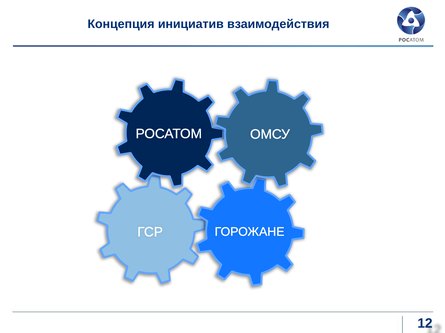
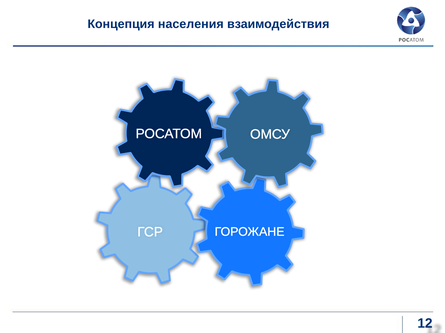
инициатив: инициатив -> населения (191, 24)
